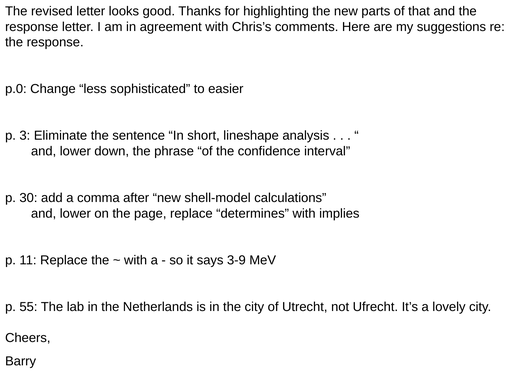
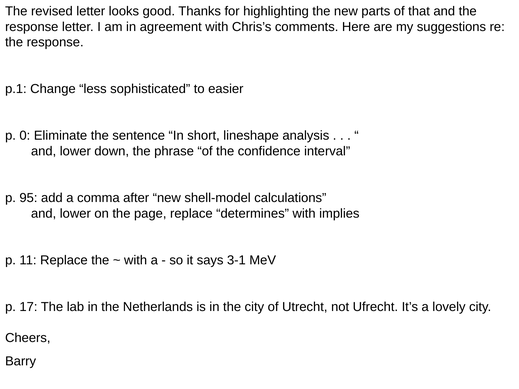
p.0: p.0 -> p.1 (16, 89)
3: 3 -> 0 (25, 136)
30: 30 -> 95 (28, 198)
3-9: 3-9 -> 3-1 (236, 260)
55: 55 -> 17 (28, 307)
